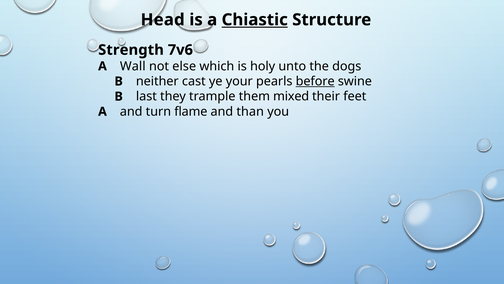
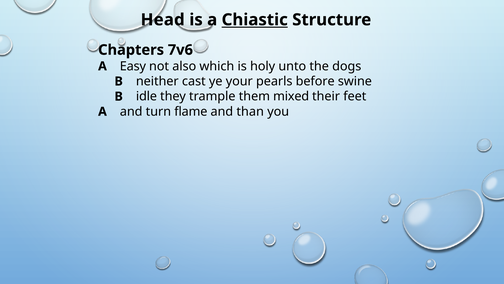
Strength: Strength -> Chapters (131, 50)
Wall: Wall -> Easy (133, 66)
else: else -> also (184, 66)
before underline: present -> none (315, 81)
last: last -> idle (146, 96)
